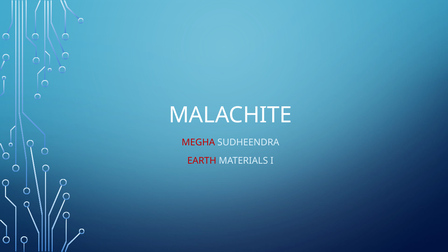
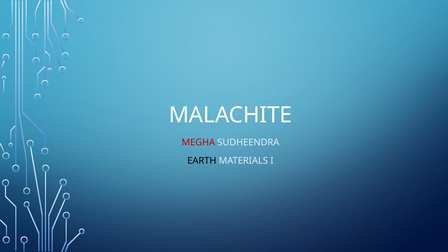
EARTH colour: red -> black (202, 161)
